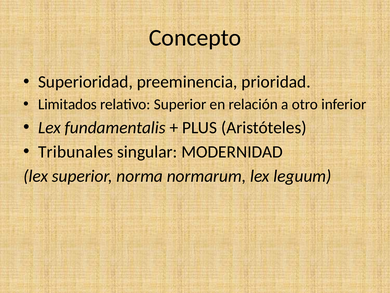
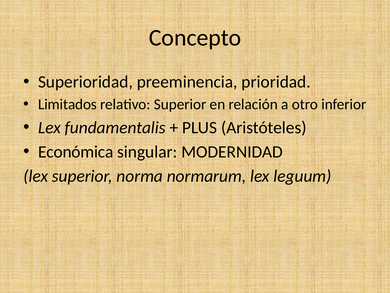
Tribunales: Tribunales -> Económica (76, 152)
